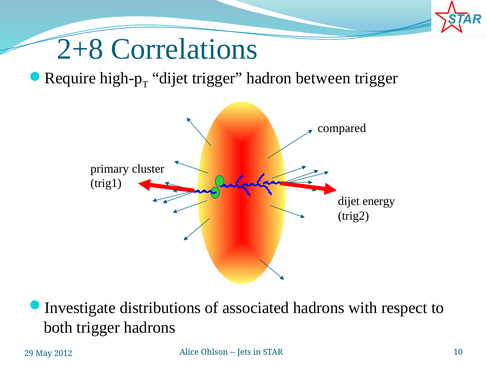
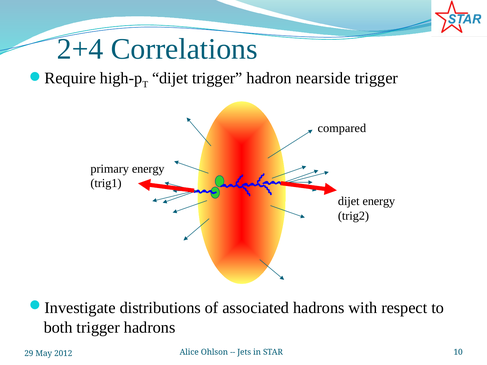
2+8: 2+8 -> 2+4 (80, 49)
between: between -> nearside (323, 78)
primary cluster: cluster -> energy (148, 169)
